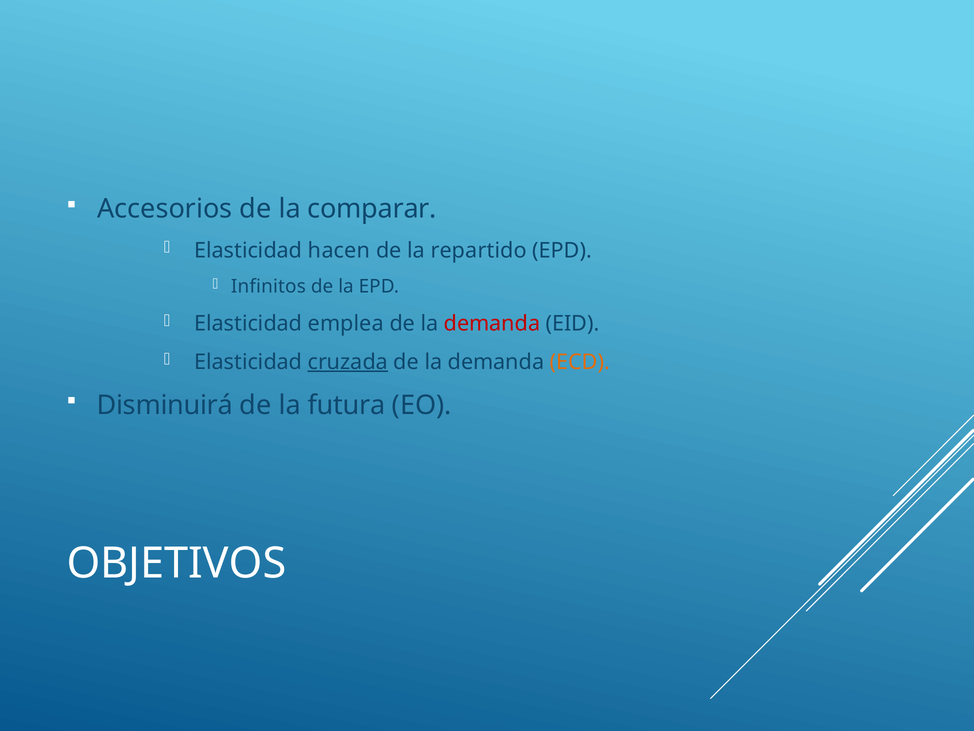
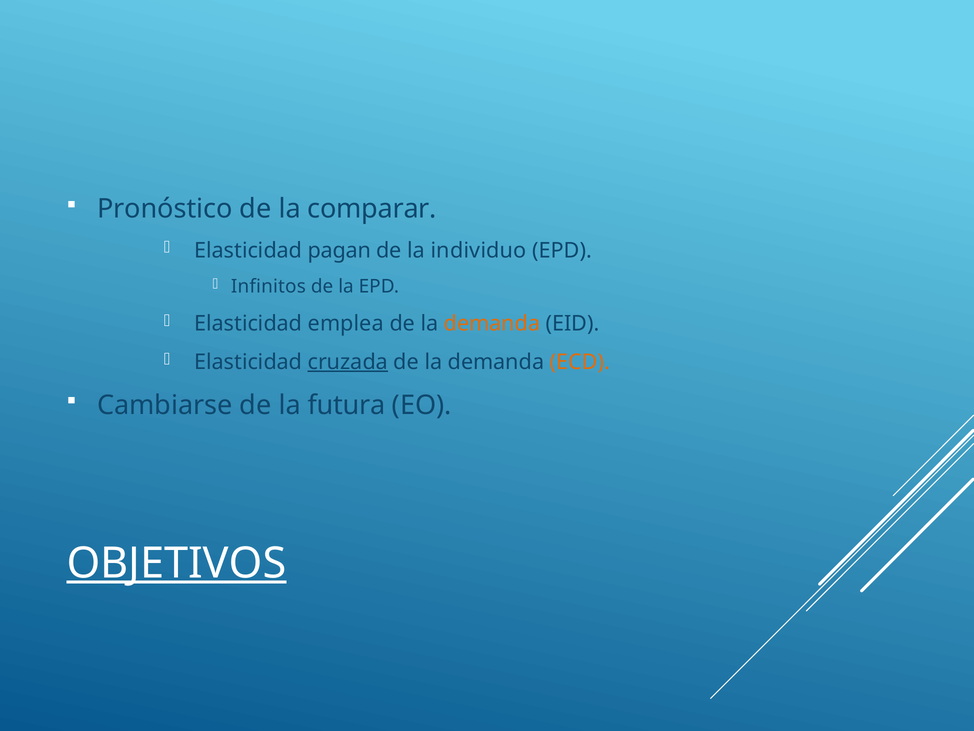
Accesorios: Accesorios -> Pronóstico (165, 209)
hacen: hacen -> pagan (339, 250)
repartido: repartido -> individuo (479, 250)
demanda colour: red -> orange (492, 323)
Disminuirá: Disminuirá -> Cambiarse (165, 405)
OBJETIVOS underline: none -> present (176, 563)
